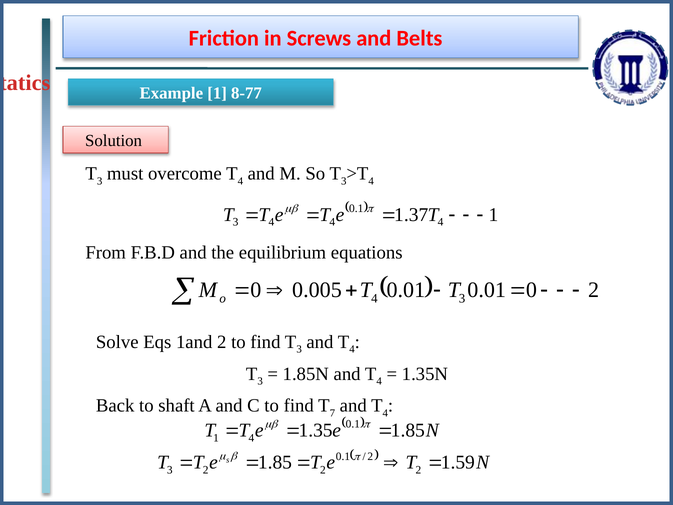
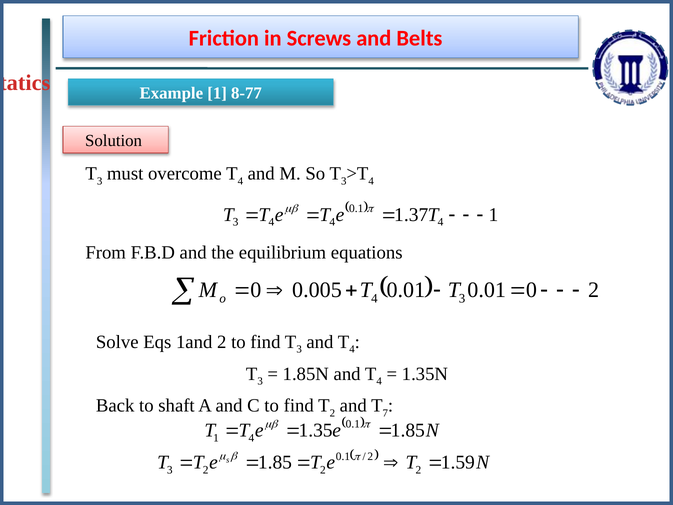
7: 7 -> 2 (332, 413)
4: 4 -> 7 (385, 413)
